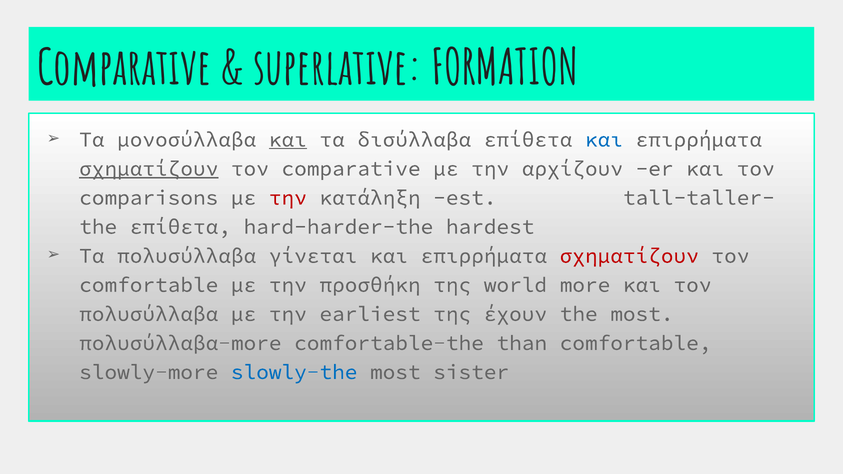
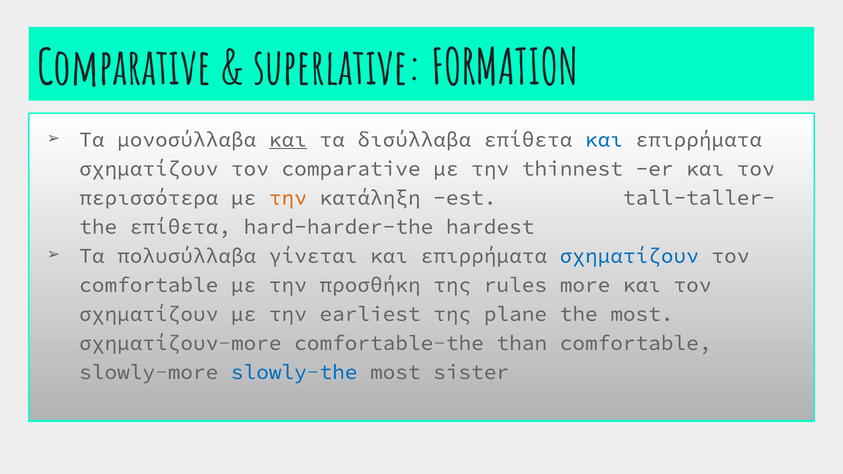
σχηματίζουν underline: present -> none (149, 169)
αρχίζουν: αρχίζουν -> thinnest (572, 169)
comparisons: comparisons -> περισσότερα (149, 198)
την colour: red -> orange (288, 198)
σχηματίζουν colour: red -> blue (629, 256)
world: world -> rules (515, 285)
πολυσύλλαβα: πολυσύλλαβα -> σχηματίζουν (149, 314)
έχουν: έχουν -> plane (515, 314)
πολυσύλλαβα-more: πολυσύλλαβα-more -> σχηματίζουν-more (180, 343)
